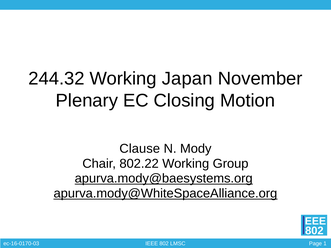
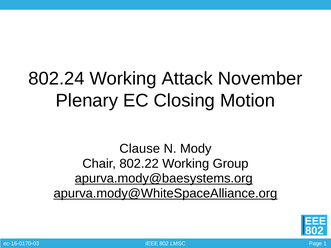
244.32: 244.32 -> 802.24 (56, 79)
Japan: Japan -> Attack (187, 79)
